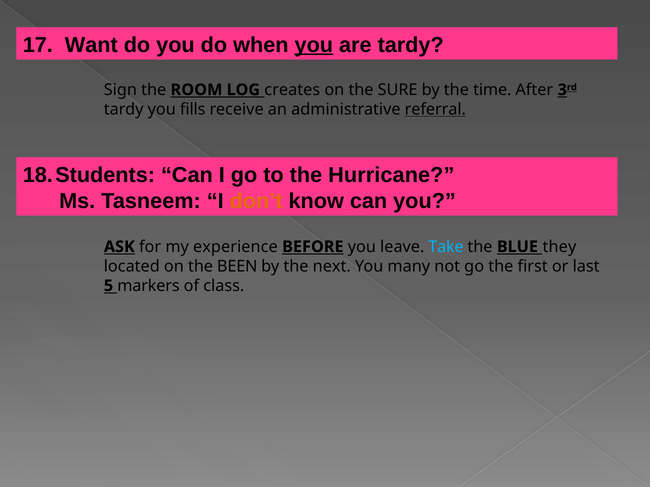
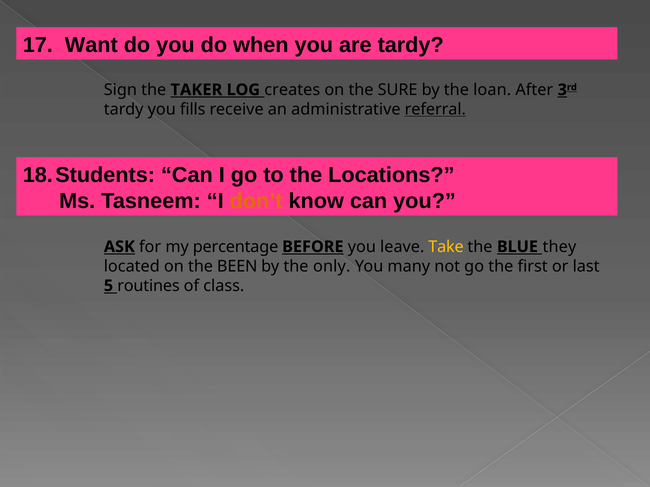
you underline: present -> none (314, 45)
ROOM: ROOM -> TAKER (196, 90)
time: time -> loan (492, 90)
Hurricane: Hurricane -> Locations (391, 175)
experience: experience -> percentage (236, 247)
Take colour: light blue -> yellow (446, 247)
next: next -> only (332, 266)
markers: markers -> routines (148, 286)
